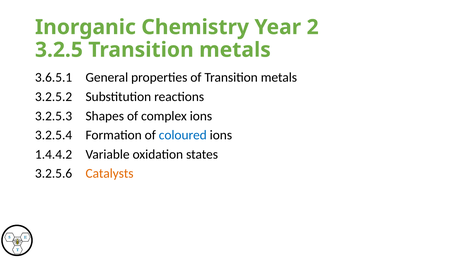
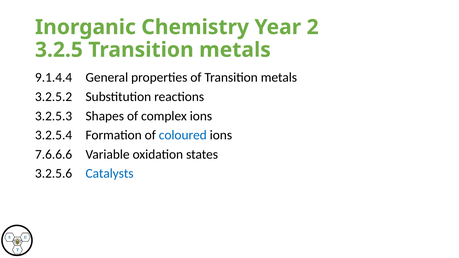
3.6.5.1: 3.6.5.1 -> 9.1.4.4 (54, 78)
1.4.4.2: 1.4.4.2 -> 7.6.6.6 (54, 154)
Catalysts colour: orange -> blue (110, 174)
